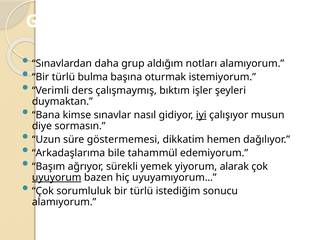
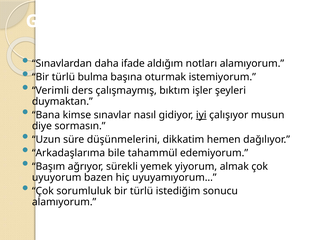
grup: grup -> ifade (133, 63)
göstermemesi: göstermemesi -> düşünmelerini (123, 139)
alarak: alarak -> almak (234, 166)
uyuyorum underline: present -> none (57, 177)
